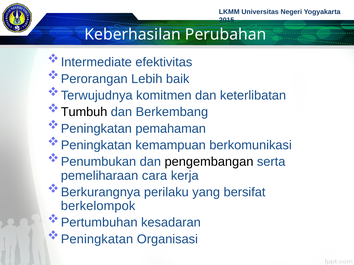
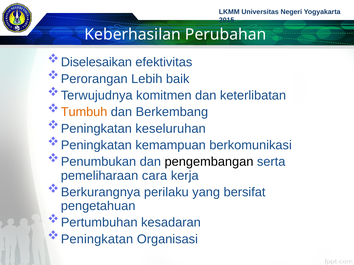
Intermediate: Intermediate -> Diselesaikan (96, 62)
Tumbuh colour: black -> orange (84, 112)
pemahaman: pemahaman -> keseluruhan (171, 129)
berkelompok: berkelompok -> pengetahuan (98, 206)
